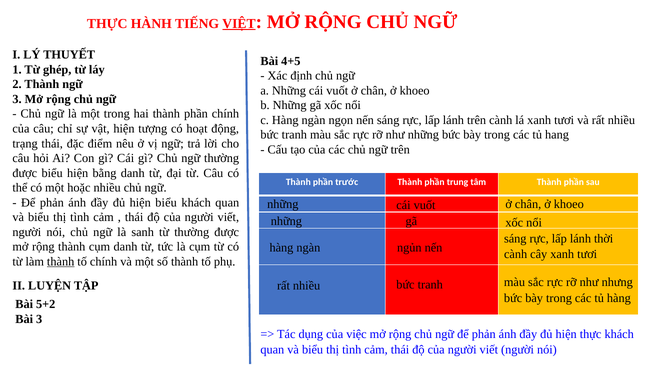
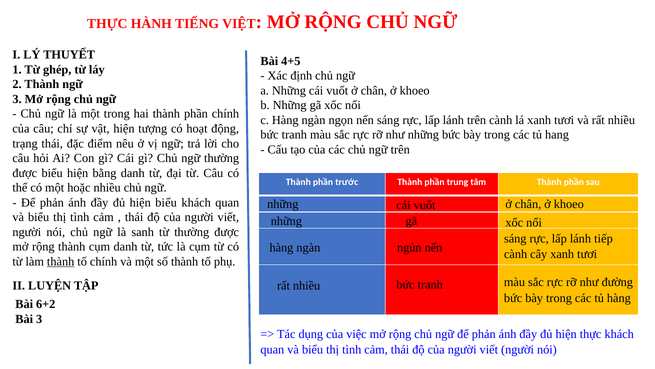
VIỆT underline: present -> none (239, 24)
thời: thời -> tiếp (604, 238)
nhưng: nhưng -> đường (617, 282)
5+2: 5+2 -> 6+2 (46, 304)
